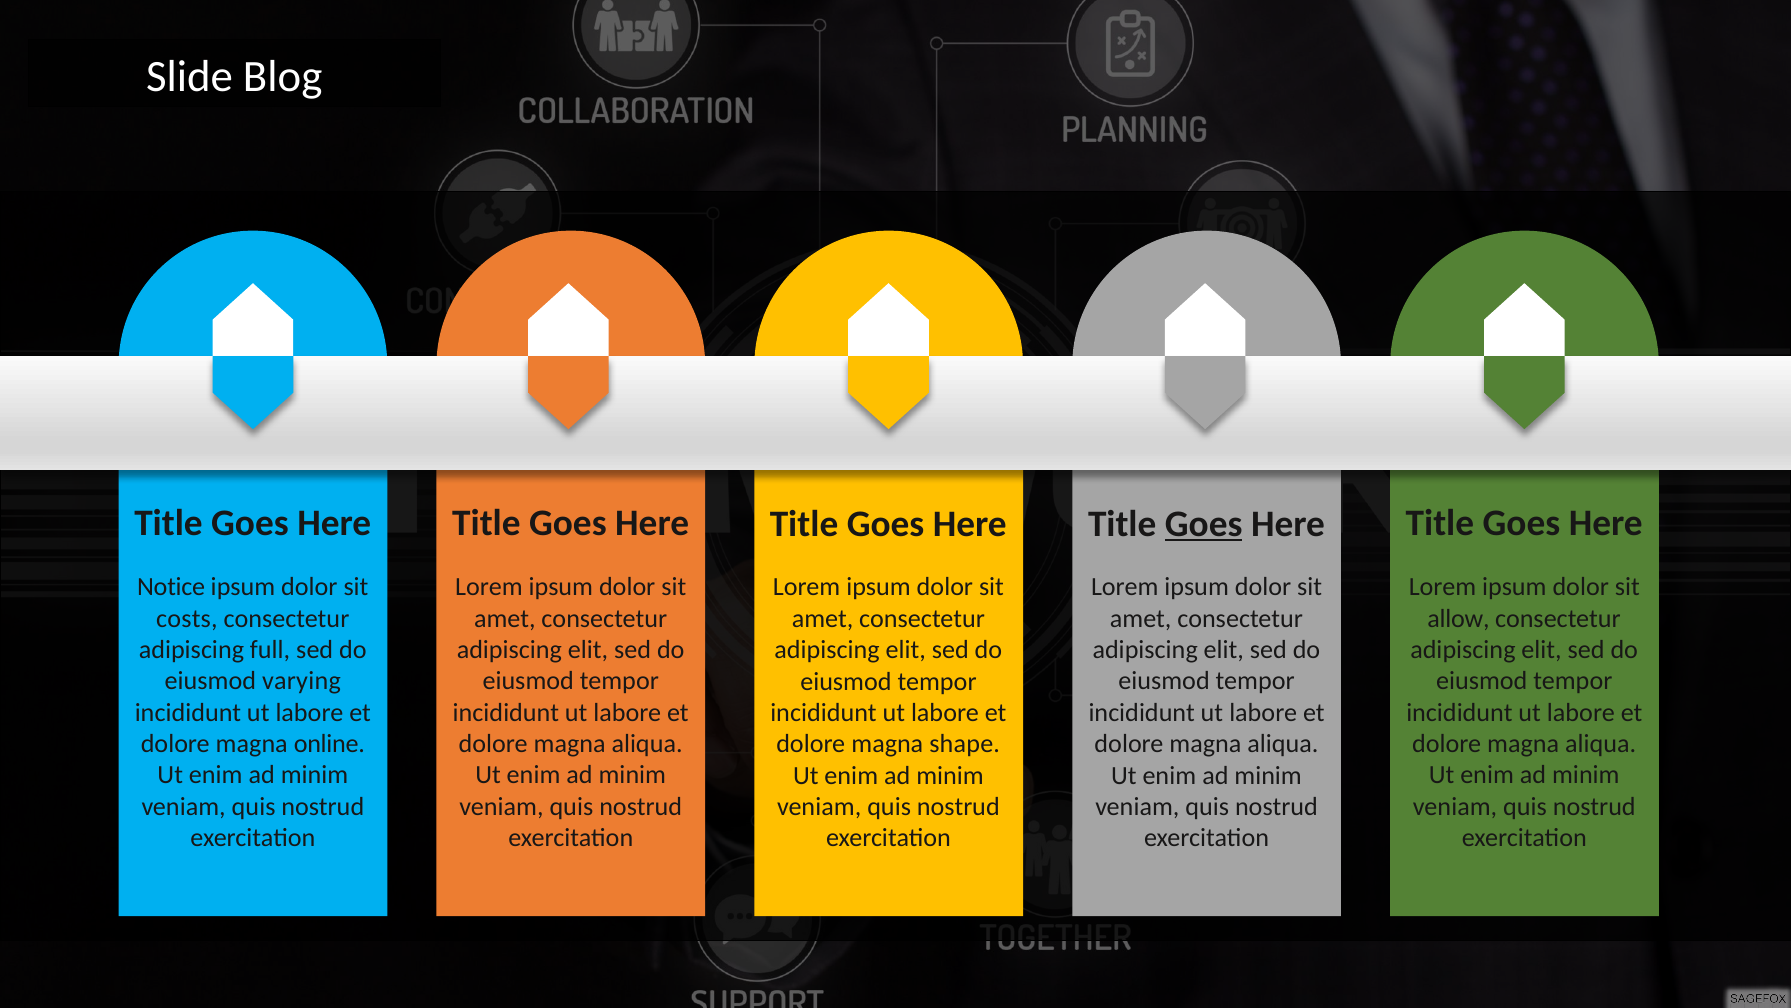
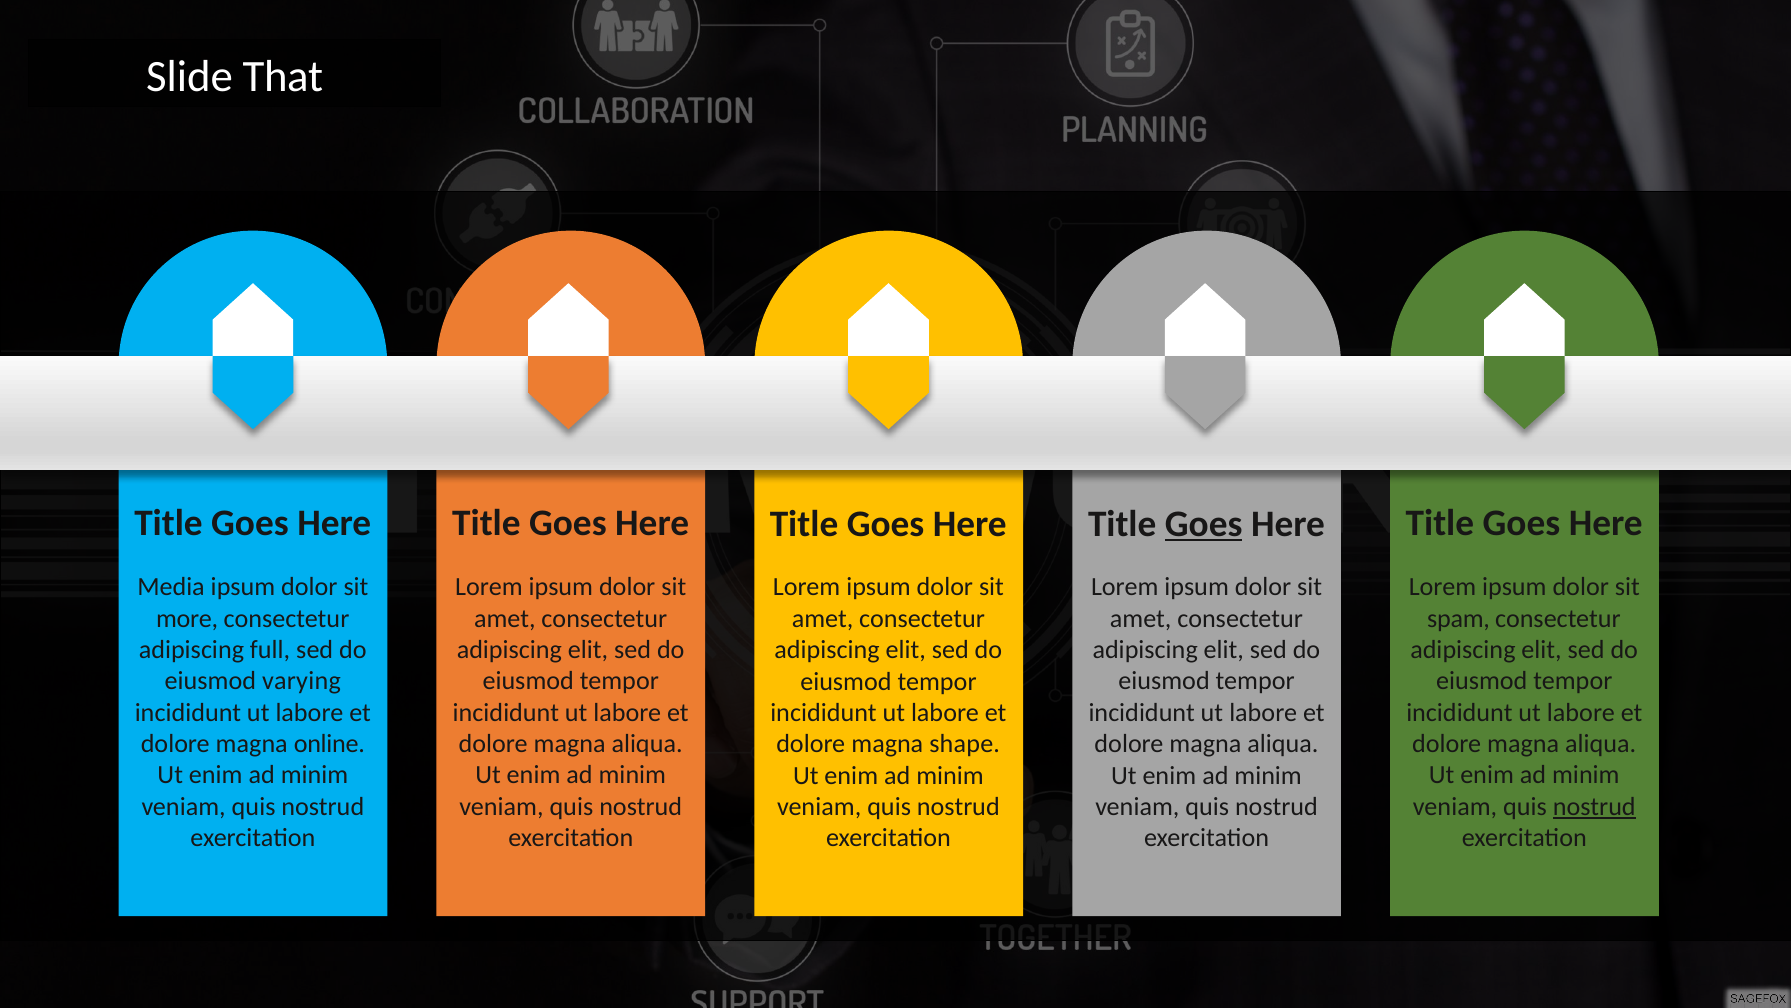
Blog: Blog -> That (283, 76)
Notice: Notice -> Media (171, 587)
costs: costs -> more (187, 618)
allow: allow -> spam (1459, 618)
nostrud underline: none -> present (1594, 806)
